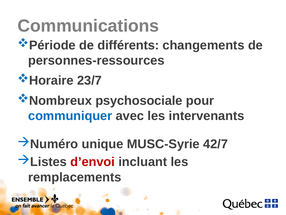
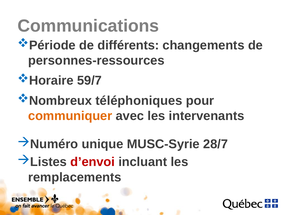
23/7: 23/7 -> 59/7 (89, 80)
psychosociale: psychosociale -> téléphoniques (139, 100)
communiquer colour: blue -> orange (70, 116)
42/7: 42/7 -> 28/7 (216, 144)
